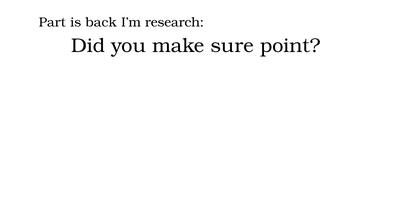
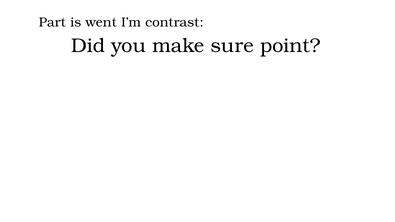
back: back -> went (101, 22)
research: research -> contrast (175, 22)
